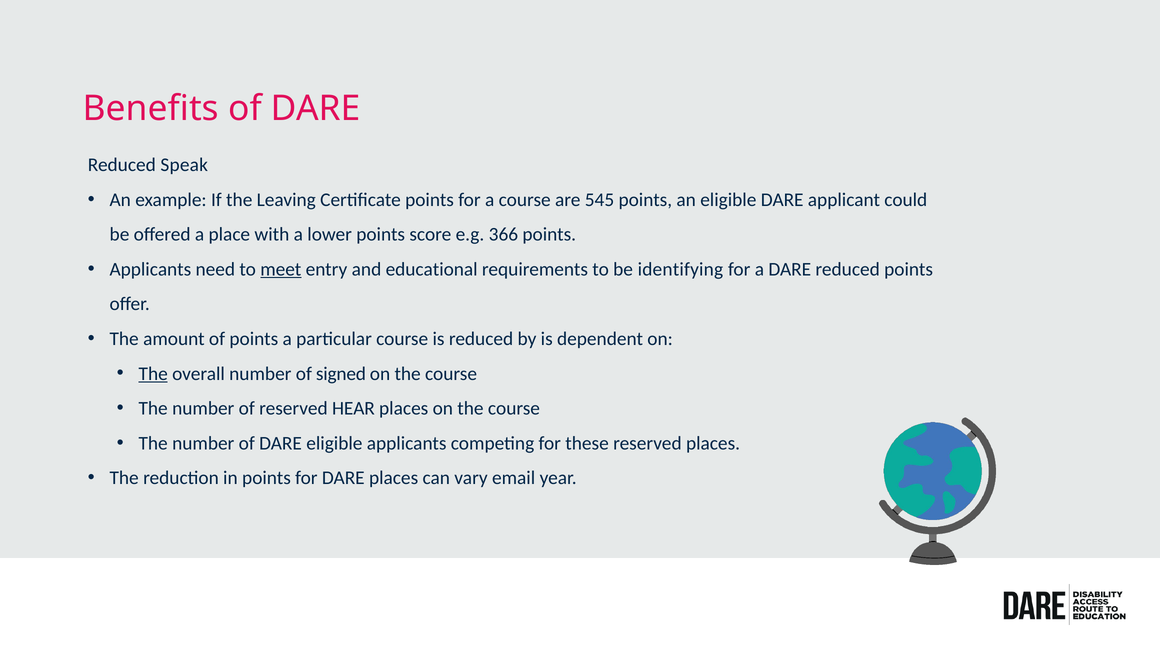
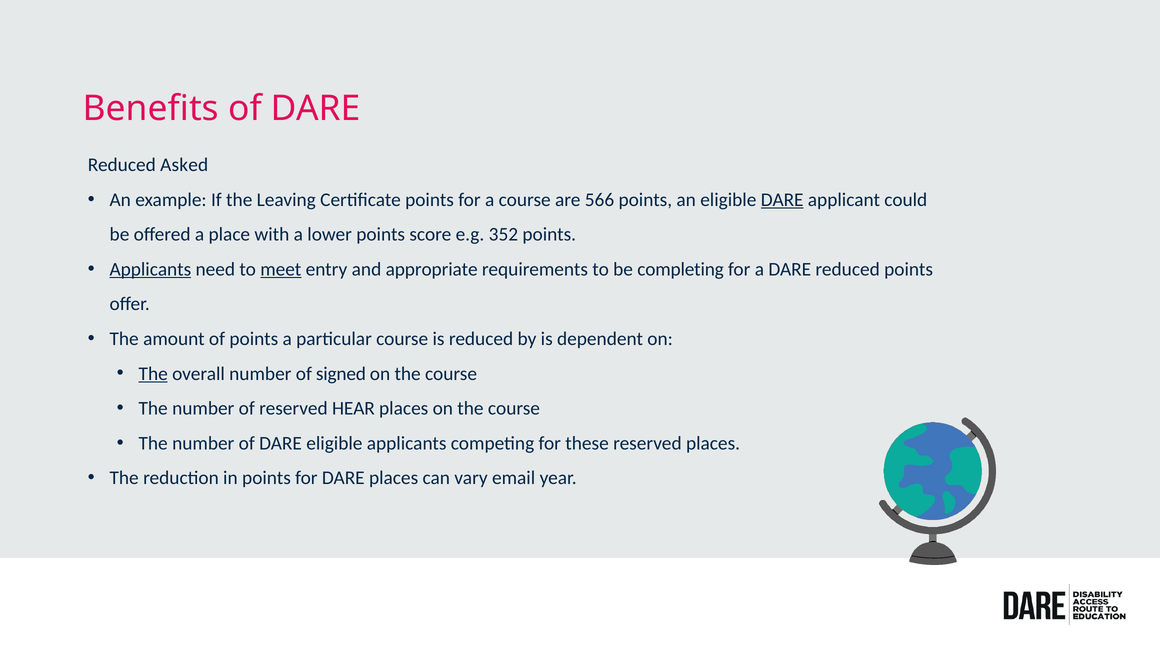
Speak: Speak -> Asked (184, 165)
545: 545 -> 566 (599, 200)
DARE underline: none -> present (782, 200)
366: 366 -> 352 (503, 235)
Applicants underline: none -> present (150, 270)
educational: educational -> appropriate (432, 270)
identifying: identifying -> completing (681, 270)
